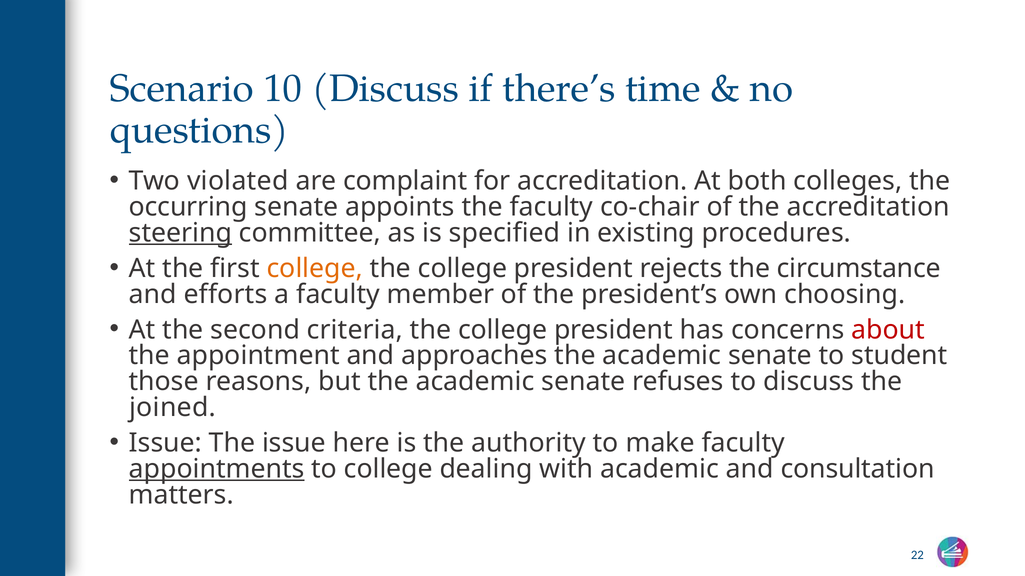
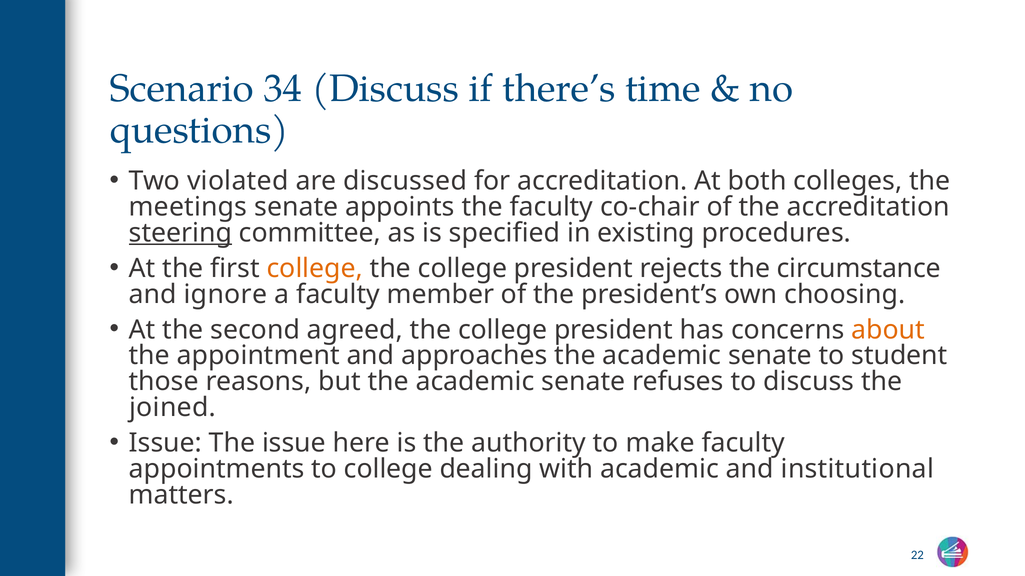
10: 10 -> 34 (283, 89)
complaint: complaint -> discussed (405, 181)
occurring: occurring -> meetings (188, 207)
efforts: efforts -> ignore (225, 295)
criteria: criteria -> agreed (355, 330)
about colour: red -> orange (888, 330)
appointments underline: present -> none (217, 469)
consultation: consultation -> institutional (857, 469)
